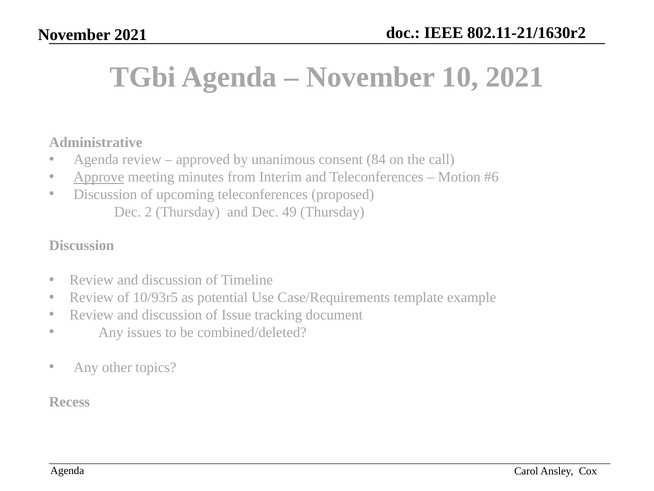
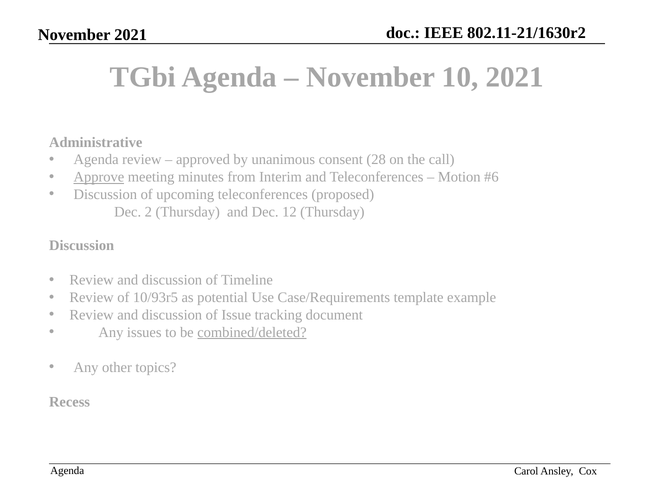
84: 84 -> 28 (376, 160)
49: 49 -> 12 (289, 212)
combined/deleted underline: none -> present (252, 332)
